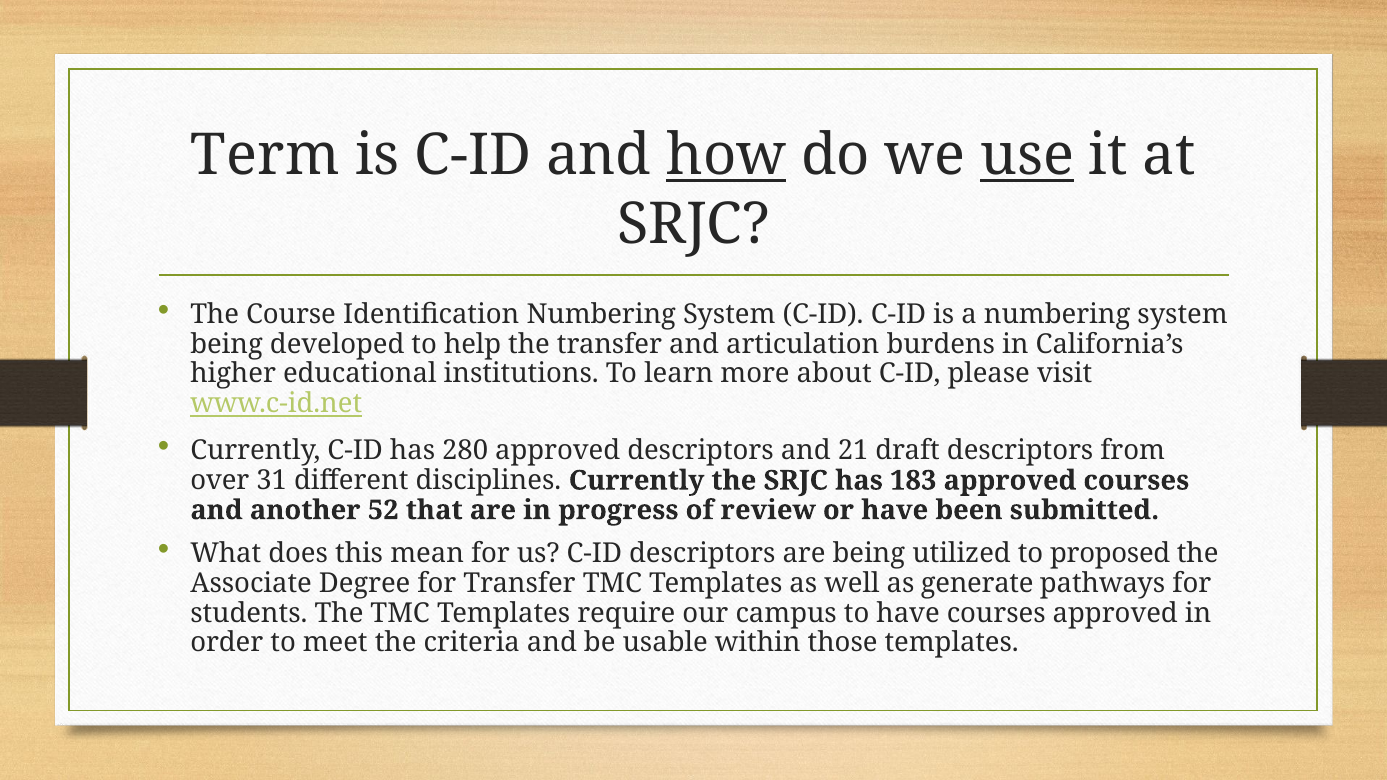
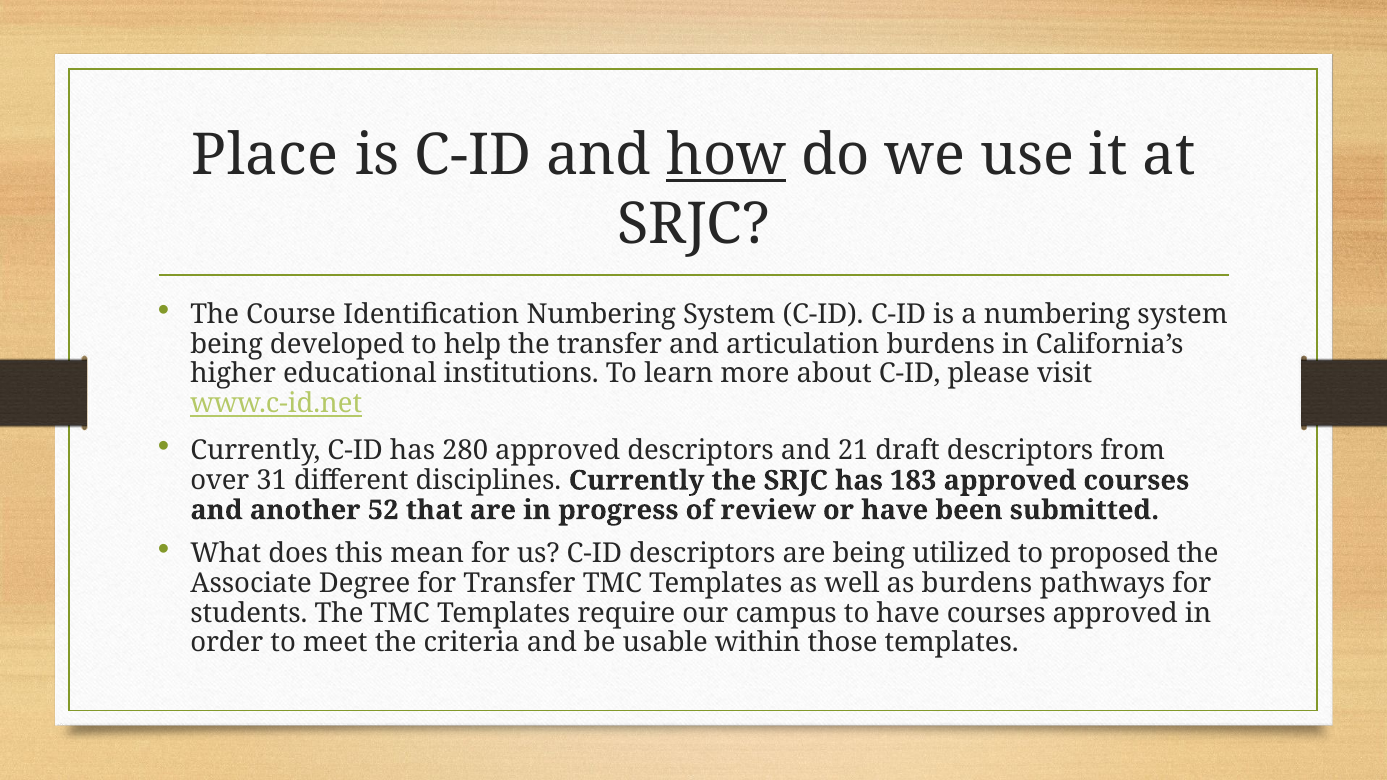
Term: Term -> Place (265, 156)
use underline: present -> none (1027, 156)
as generate: generate -> burdens (977, 584)
